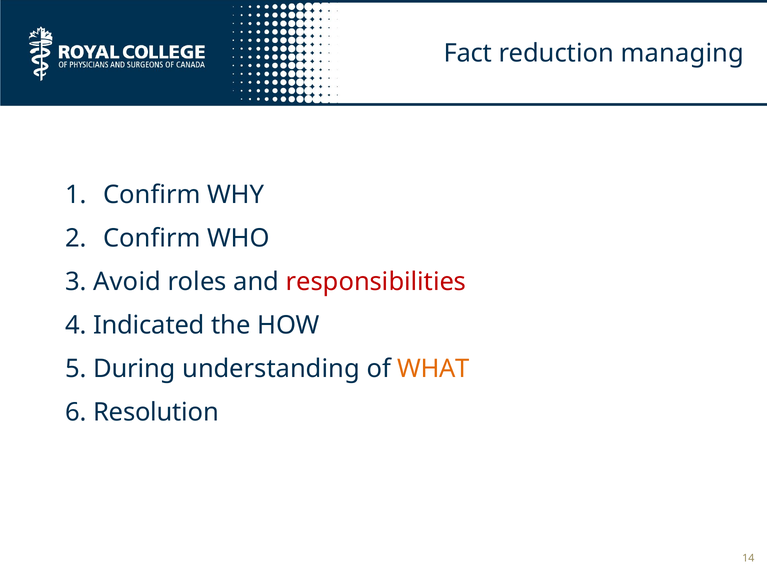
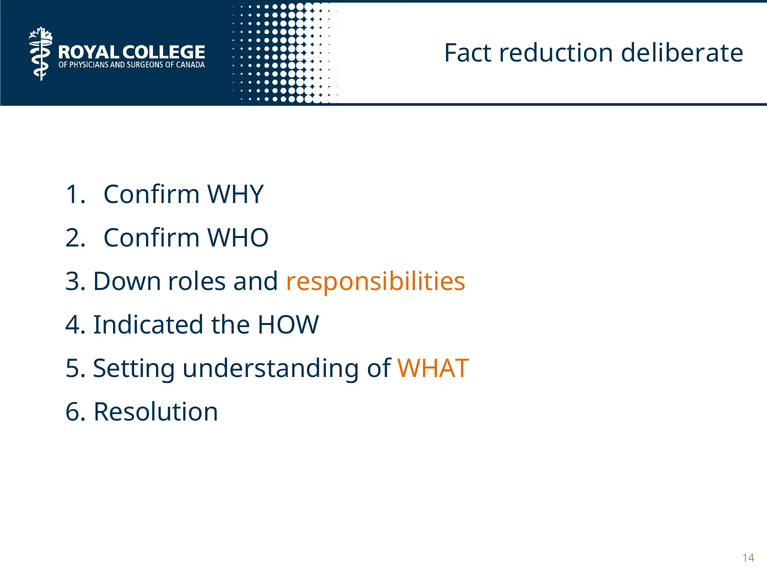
managing: managing -> deliberate (682, 54)
Avoid: Avoid -> Down (127, 282)
responsibilities colour: red -> orange (376, 282)
During: During -> Setting (134, 369)
